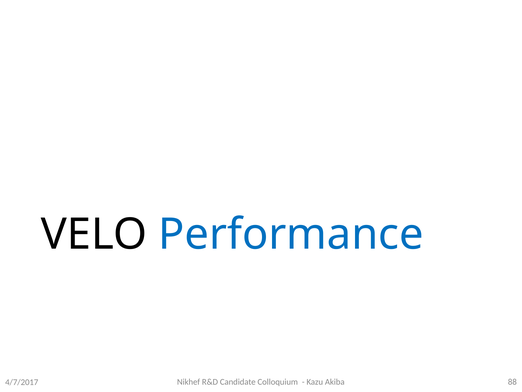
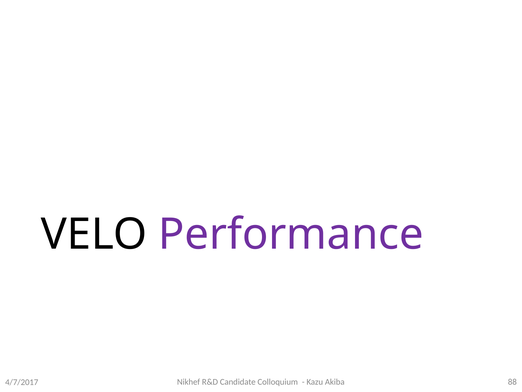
Performance colour: blue -> purple (291, 234)
